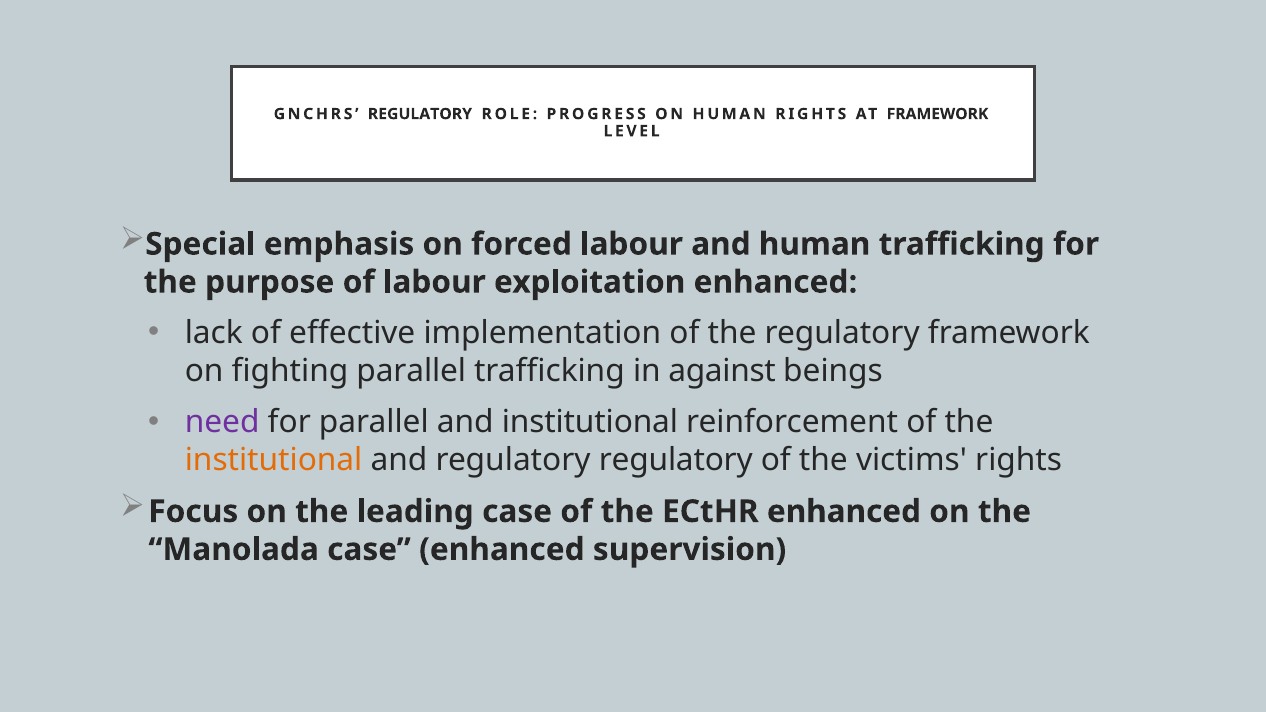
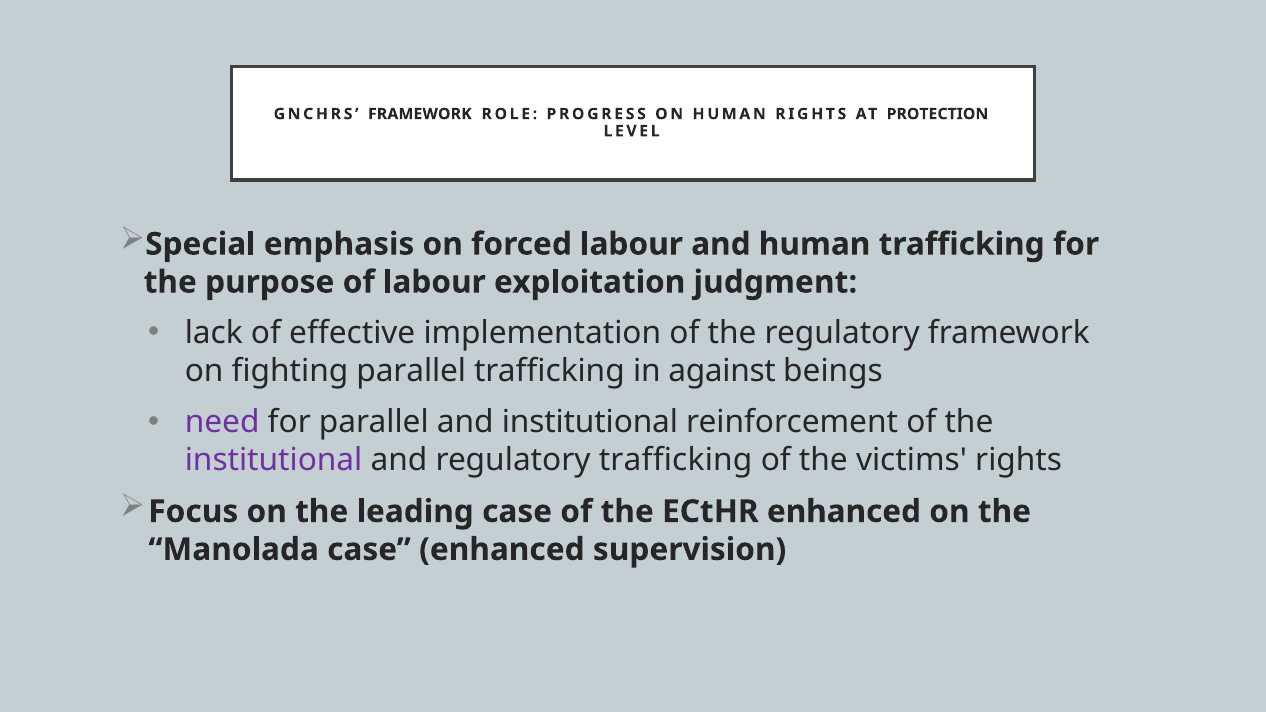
GNCHRS REGULATORY: REGULATORY -> FRAMEWORK (420, 114)
AT FRAMEWORK: FRAMEWORK -> PROTECTION (937, 114)
exploitation enhanced: enhanced -> judgment (775, 282)
institutional colour: orange -> purple (274, 460)
regulatory regulatory: regulatory -> trafficking (676, 460)
